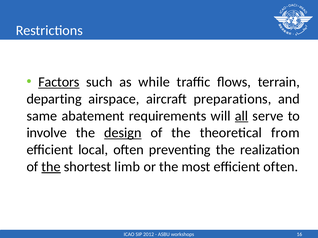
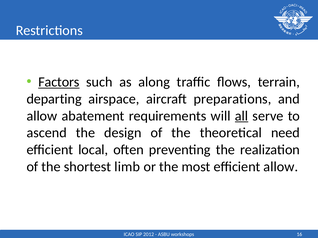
while: while -> along (154, 82)
same: same -> allow (42, 116)
involve: involve -> ascend (47, 133)
design underline: present -> none (123, 133)
from: from -> need (285, 133)
the underline: present -> none (51, 167)
efficient often: often -> allow (281, 167)
